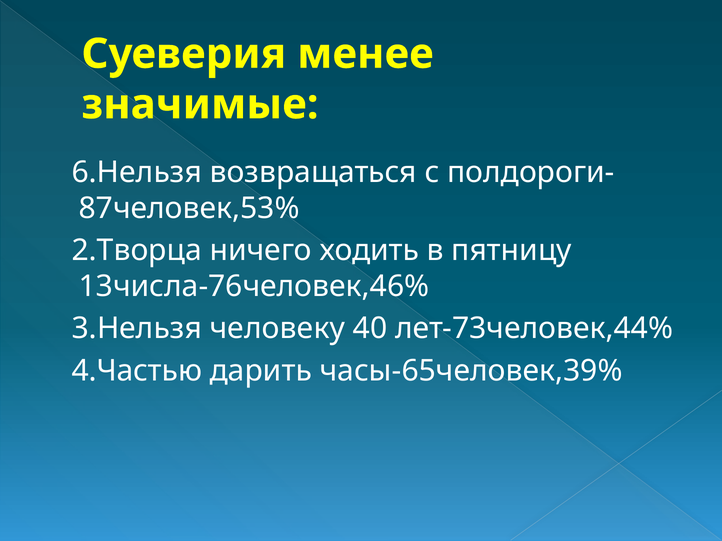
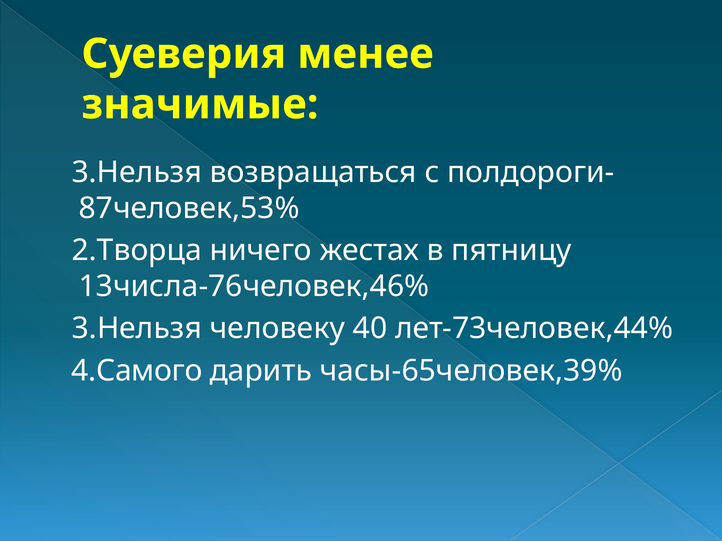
6.Нельзя: 6.Нельзя -> 3.Нельзя (137, 172)
ходить: ходить -> жестах (369, 251)
4.Частью: 4.Частью -> 4.Самого (137, 371)
